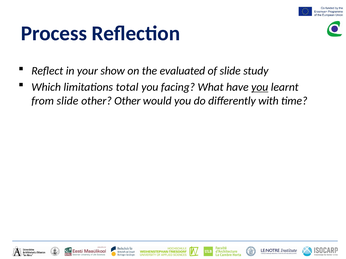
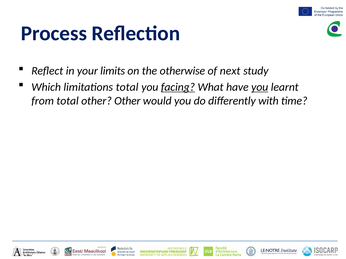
show: show -> limits (113, 71)
evaluated: evaluated -> otherwise (182, 71)
of slide: slide -> next (230, 71)
facing underline: none -> present (178, 87)
from slide: slide -> total (68, 101)
